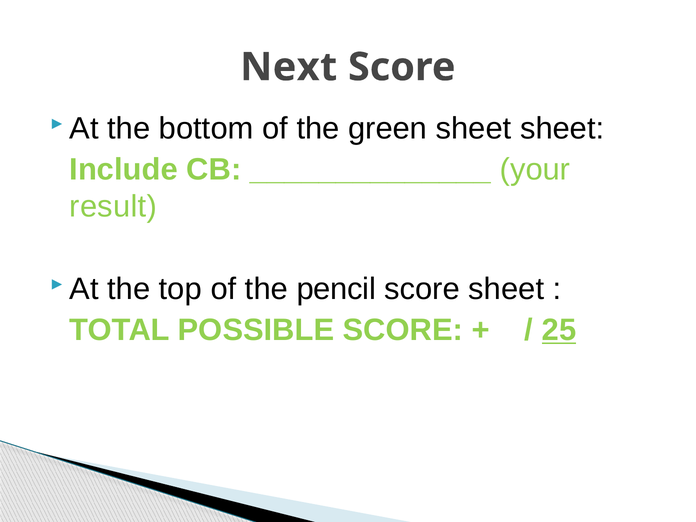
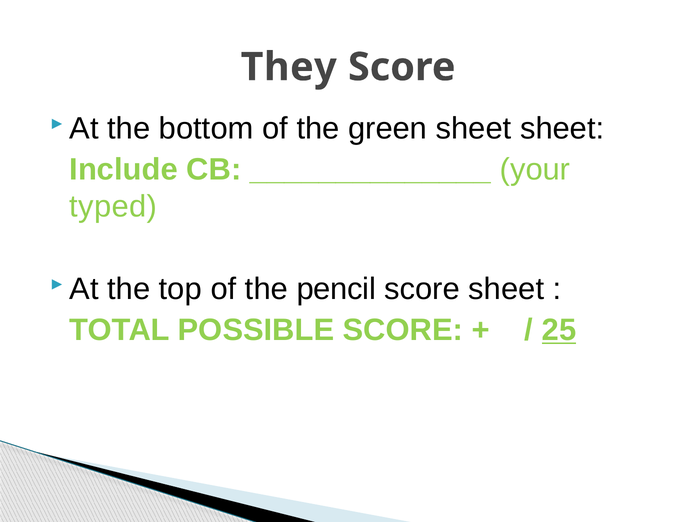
Next: Next -> They (289, 67)
result: result -> typed (113, 207)
